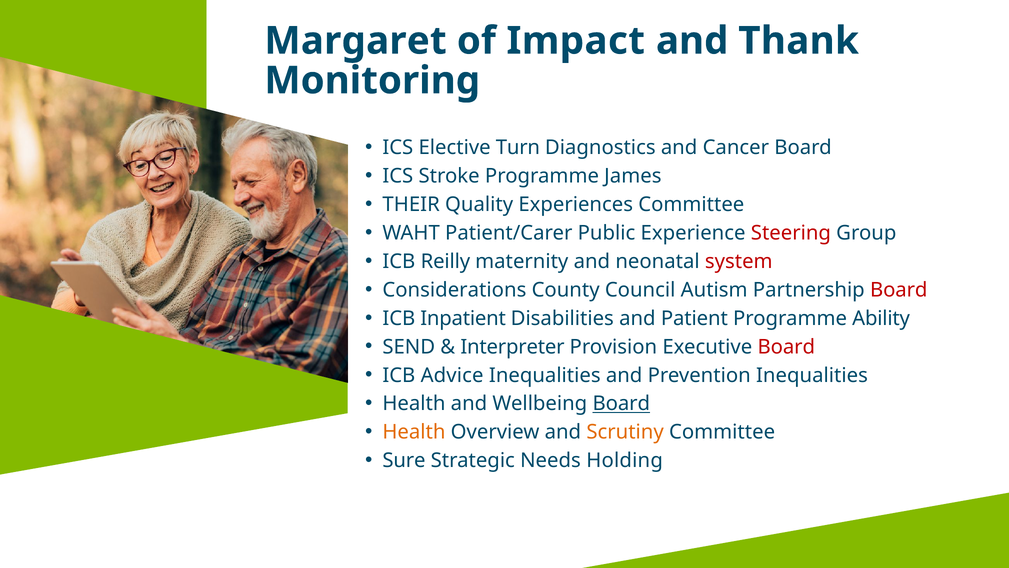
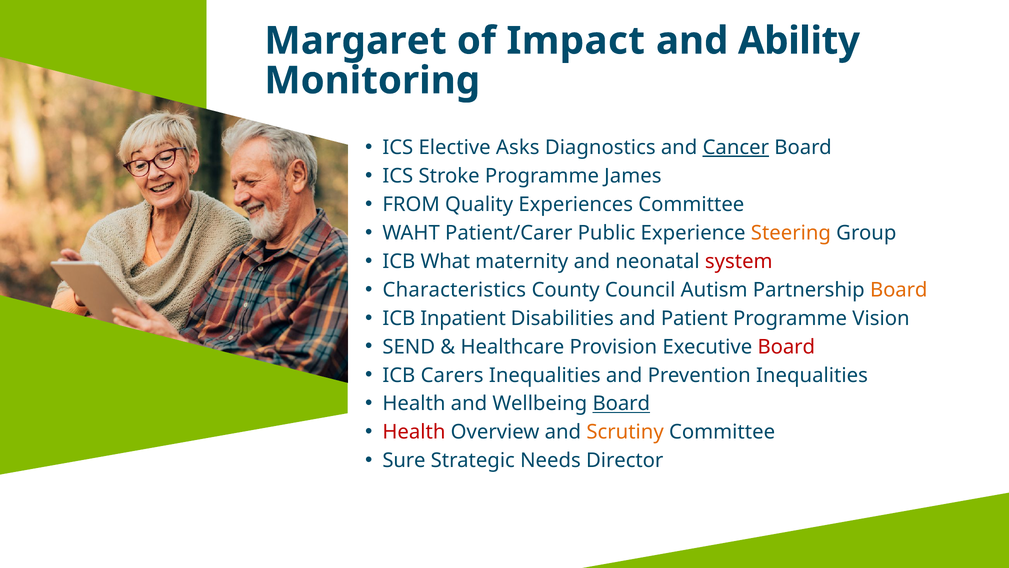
Thank: Thank -> Ability (799, 41)
Turn: Turn -> Asks (518, 147)
Cancer underline: none -> present (736, 147)
THEIR: THEIR -> FROM (411, 204)
Steering colour: red -> orange (791, 233)
Reilly: Reilly -> What (445, 261)
Considerations: Considerations -> Characteristics (454, 290)
Board colour: red -> orange (899, 290)
Ability: Ability -> Vision (881, 318)
Interpreter: Interpreter -> Healthcare (512, 347)
Advice: Advice -> Carers (452, 375)
Health colour: orange -> red (414, 432)
Holding: Holding -> Director (625, 460)
